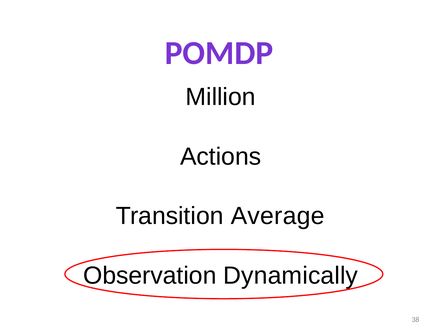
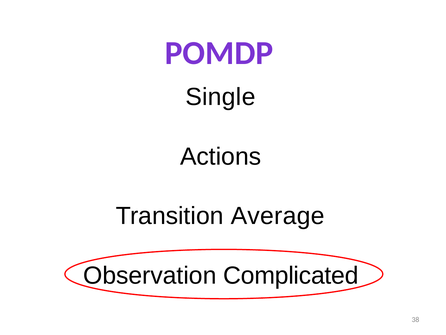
Million: Million -> Single (221, 97)
Dynamically: Dynamically -> Complicated (291, 275)
